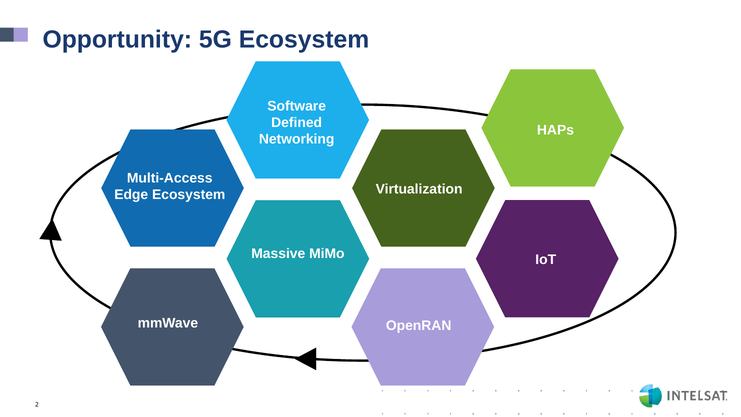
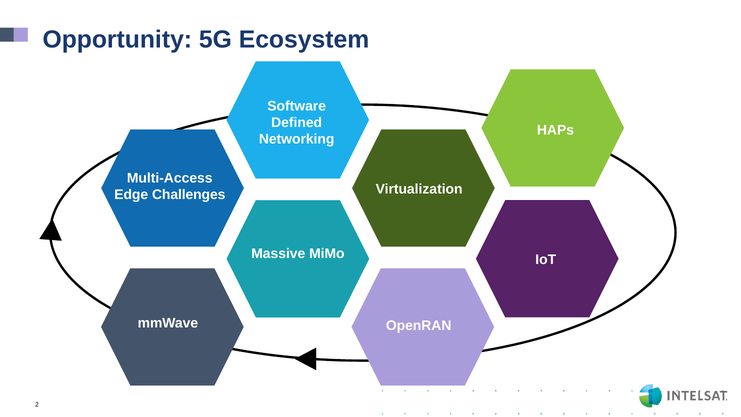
Edge Ecosystem: Ecosystem -> Challenges (189, 195)
